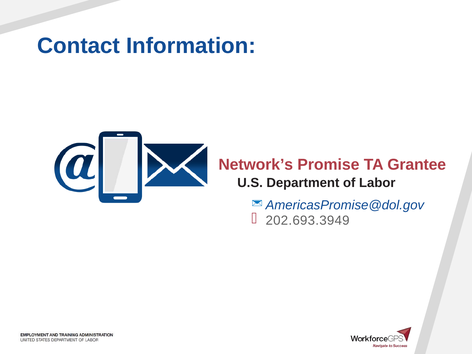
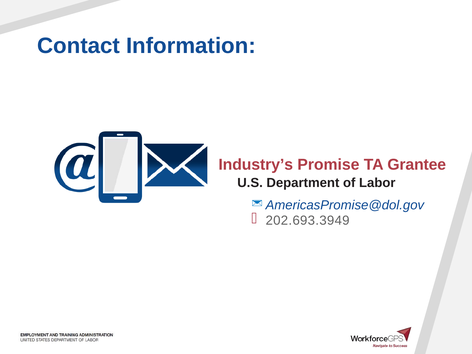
Network’s: Network’s -> Industry’s (256, 165)
